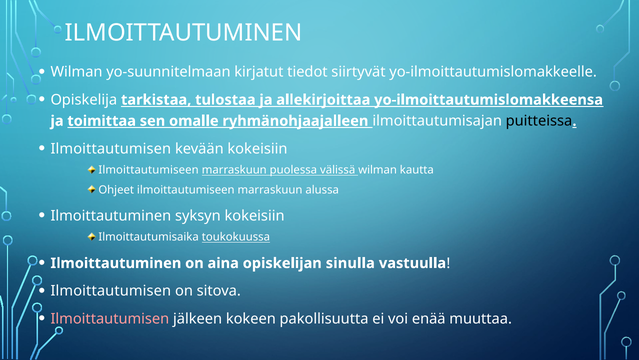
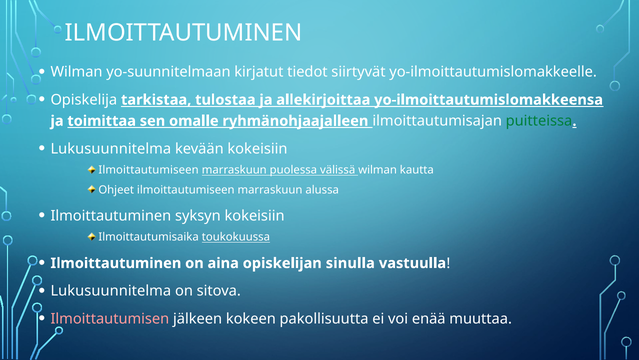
puitteissa colour: black -> green (539, 121)
Ilmoittautumisen: Ilmoittautumisen -> Lukusuunnitelma (111, 149)
Ilmoittautumisen: Ilmoittautumisen -> Lukusuunnitelma (111, 291)
